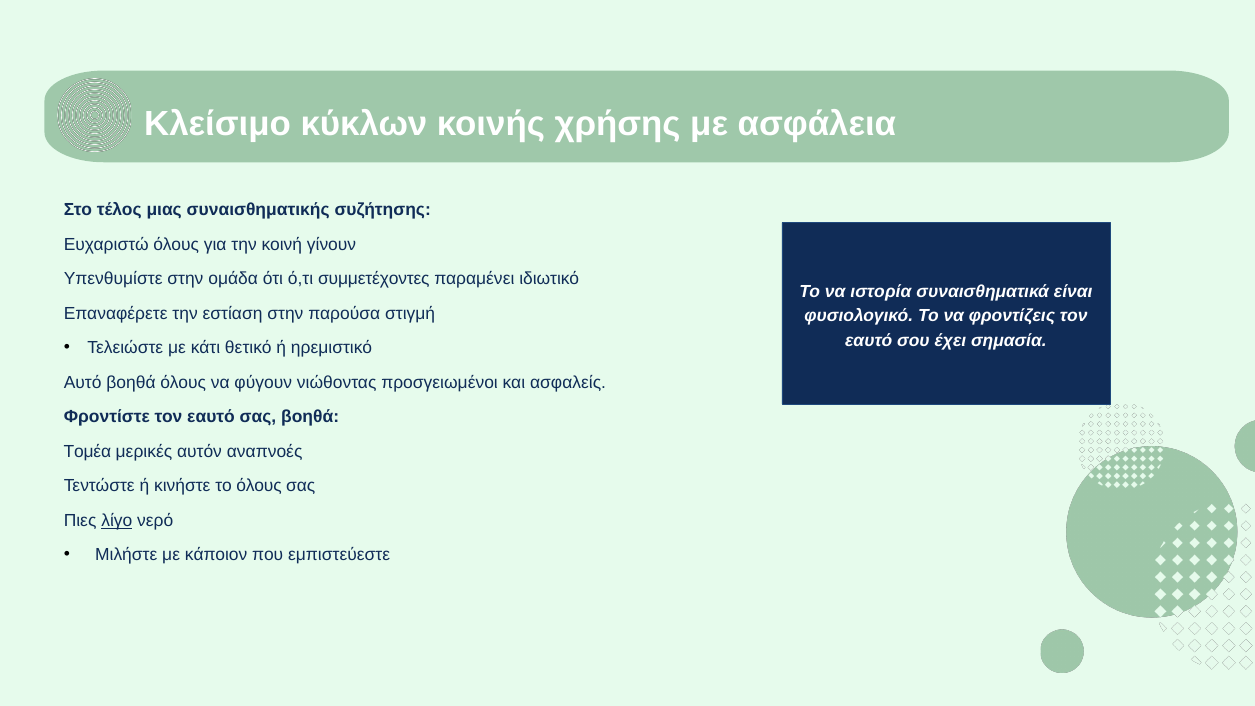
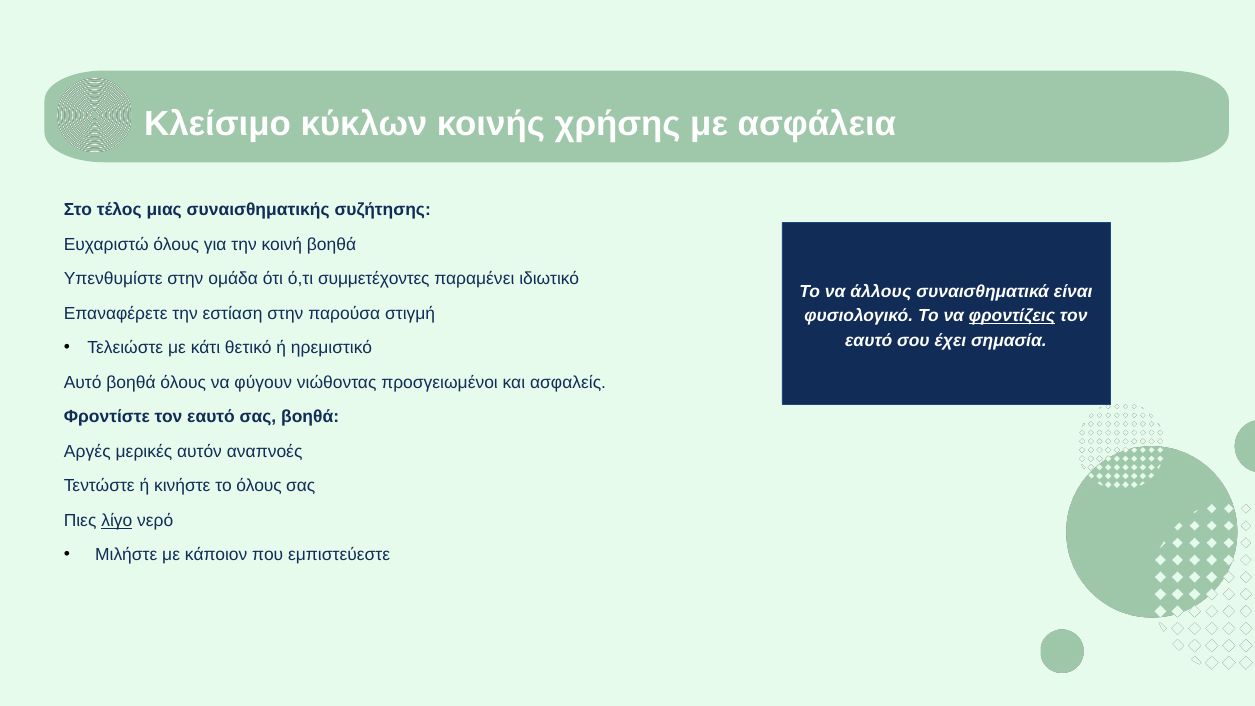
κοινή γίνουν: γίνουν -> βοηθά (332, 244)
ιστορία: ιστορία -> άλλους (881, 292)
φροντίζεις underline: none -> present (1012, 316)
Τομέα: Τομέα -> Αργές (87, 451)
